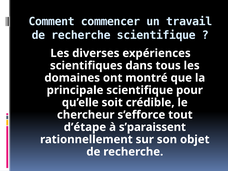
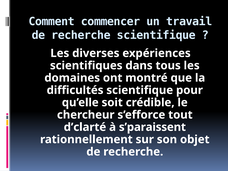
principale: principale -> difficultés (75, 90)
d’étape: d’étape -> d’clarté (85, 127)
